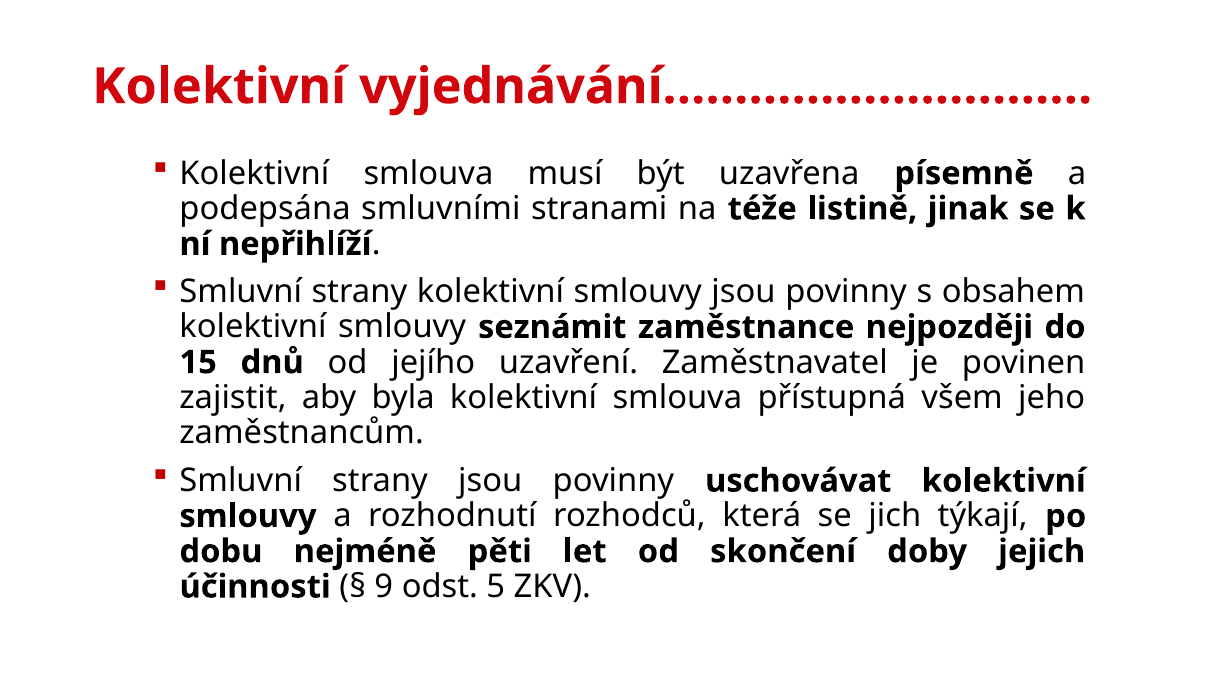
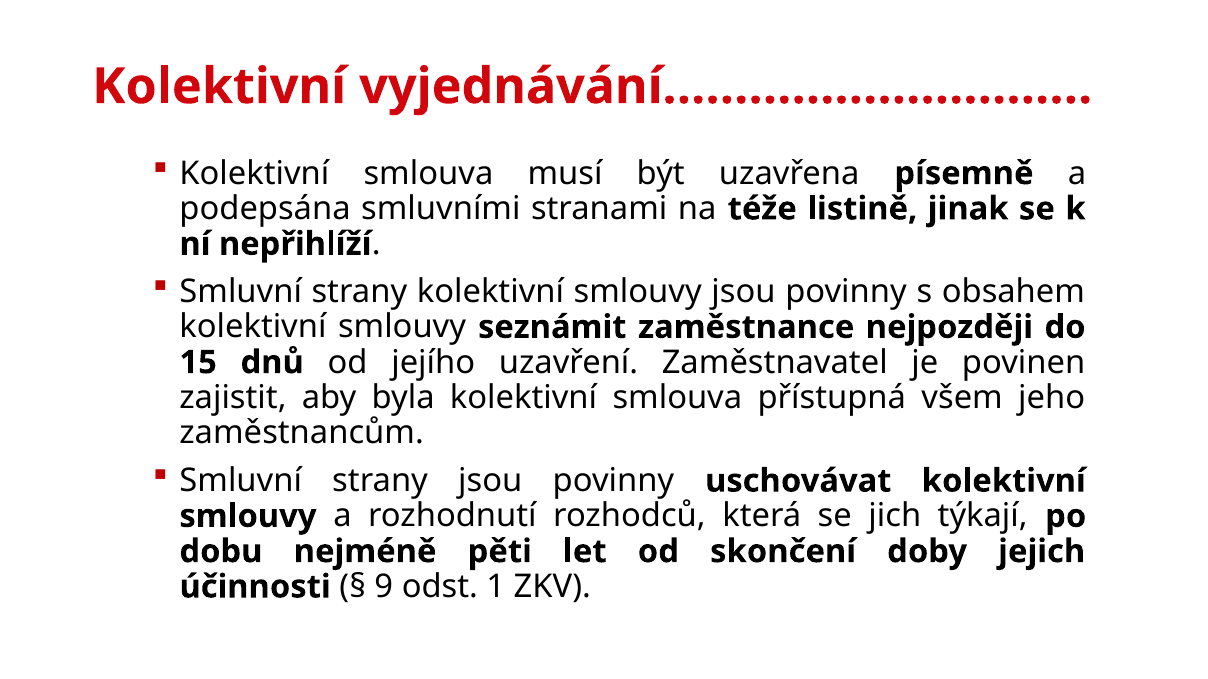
5: 5 -> 1 (496, 587)
